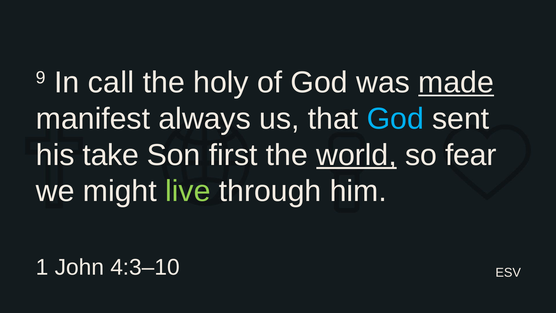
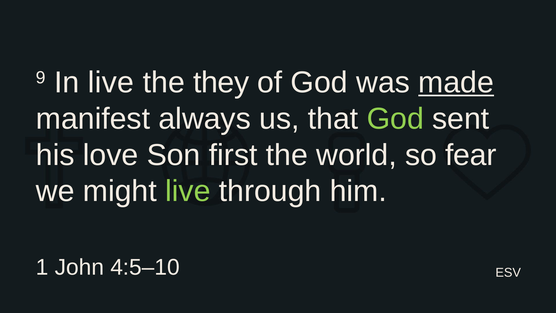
In call: call -> live (111, 82)
holy: holy -> they (221, 82)
God colour: light blue -> light green (395, 119)
take: take -> love (111, 155)
world underline: present -> none (357, 155)
4:3–10: 4:3–10 -> 4:5–10 (145, 267)
